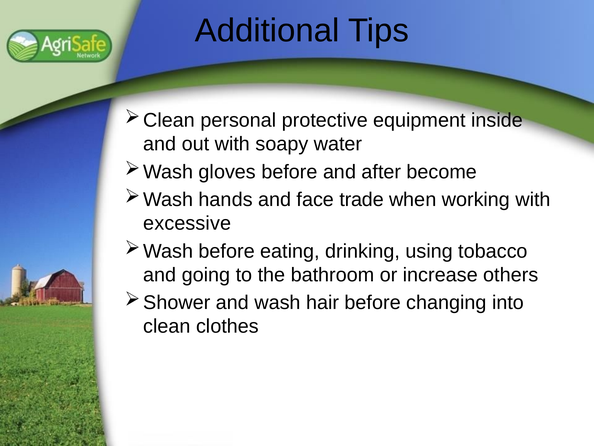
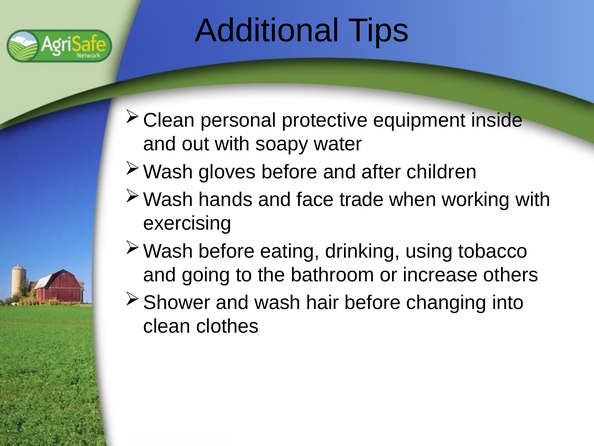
become: become -> children (442, 172)
excessive: excessive -> exercising (187, 223)
